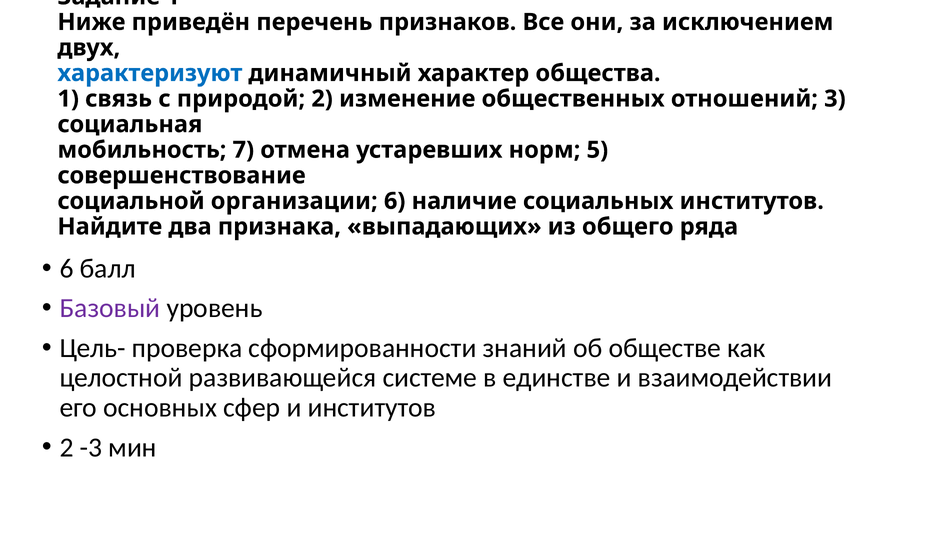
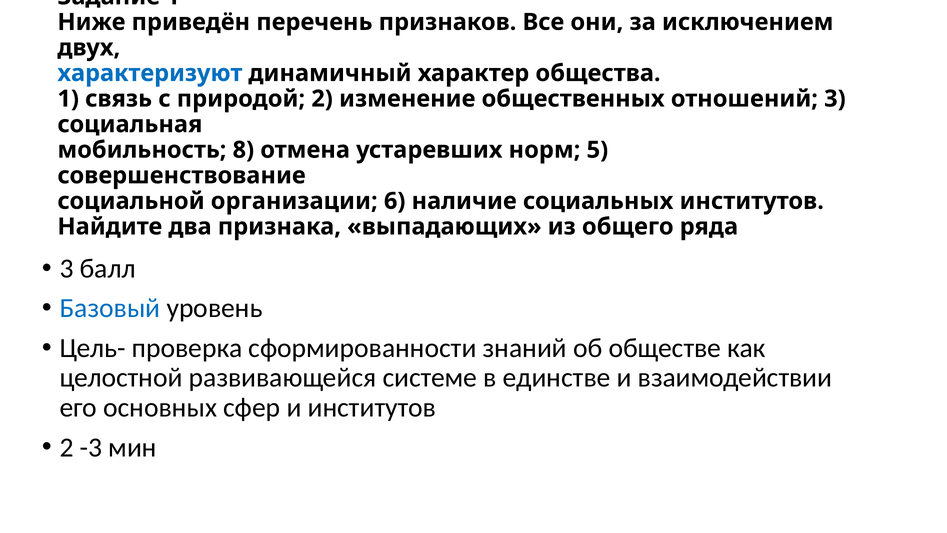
7: 7 -> 8 (243, 150)
6: 6 -> 3 (67, 268)
Базовый colour: purple -> blue (110, 308)
